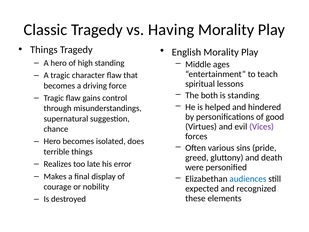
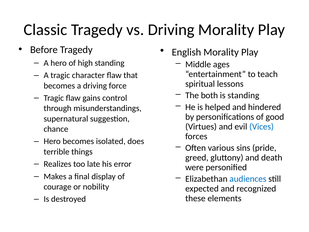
vs Having: Having -> Driving (171, 30)
Things: Things -> Before (44, 50)
Vices colour: purple -> blue (262, 126)
